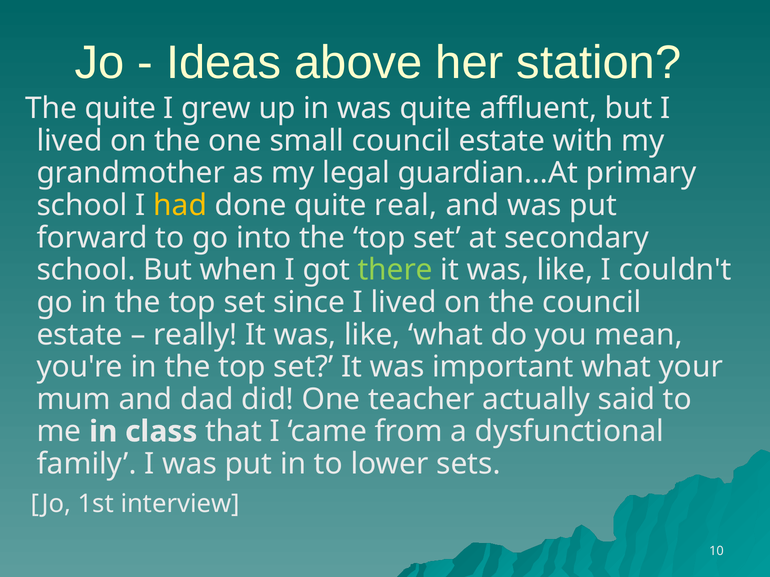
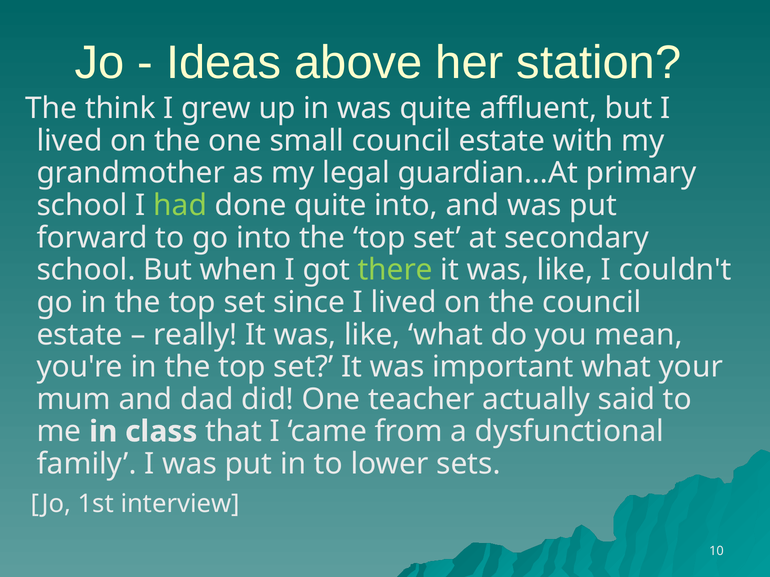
The quite: quite -> think (120, 108)
had colour: yellow -> light green (180, 206)
quite real: real -> into (406, 206)
